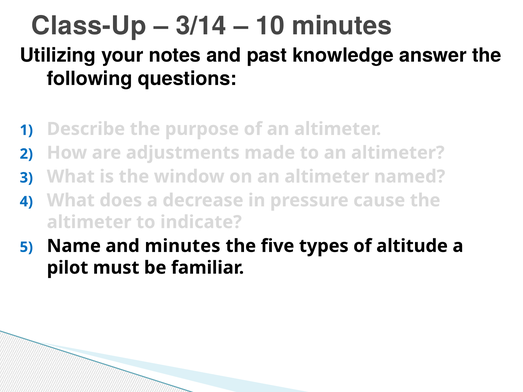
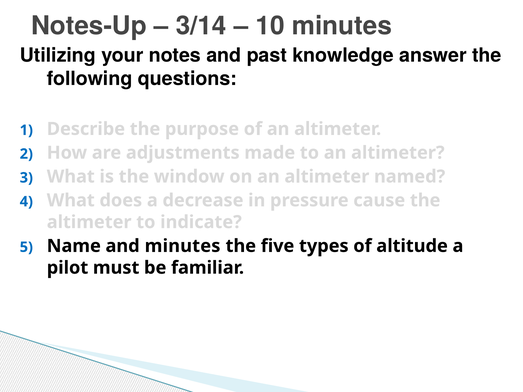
Class-Up: Class-Up -> Notes-Up (89, 26)
